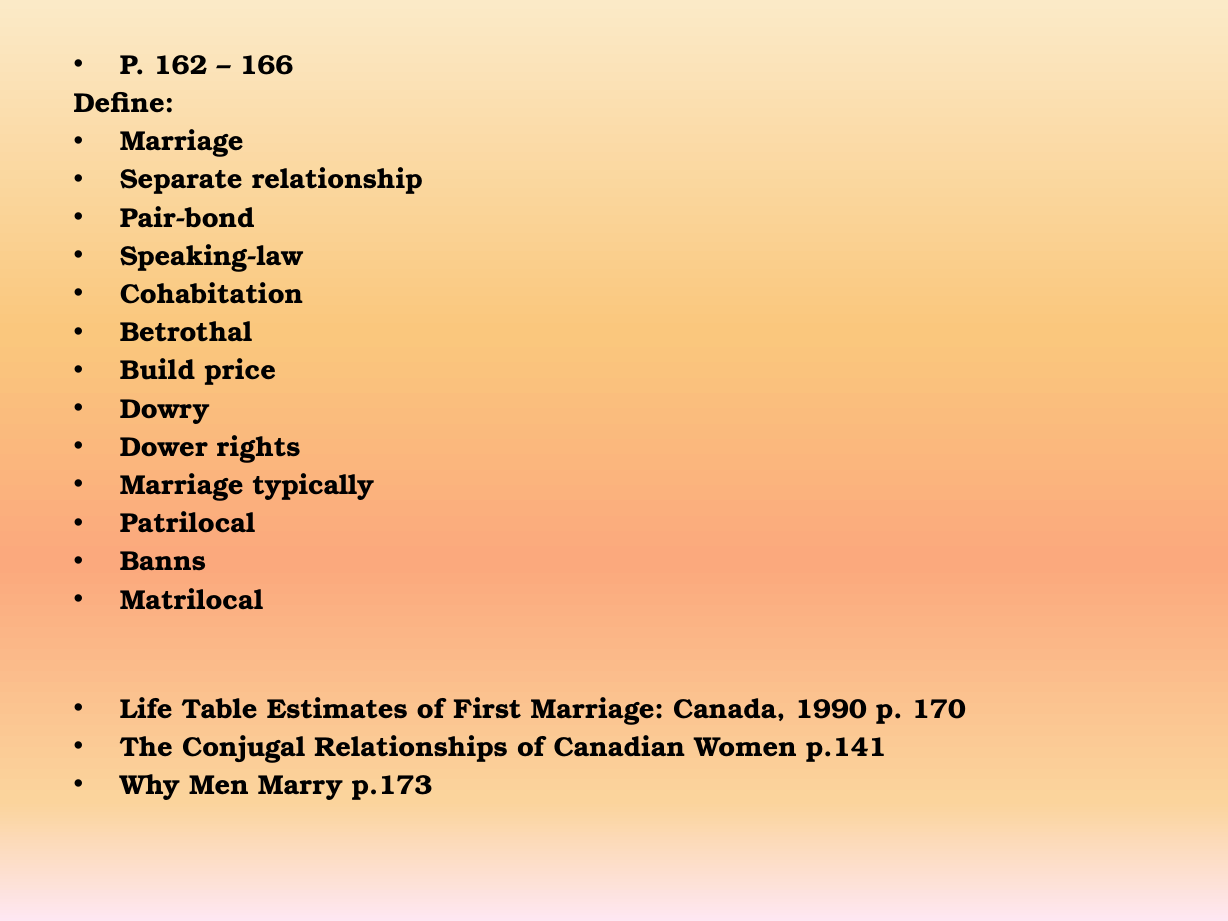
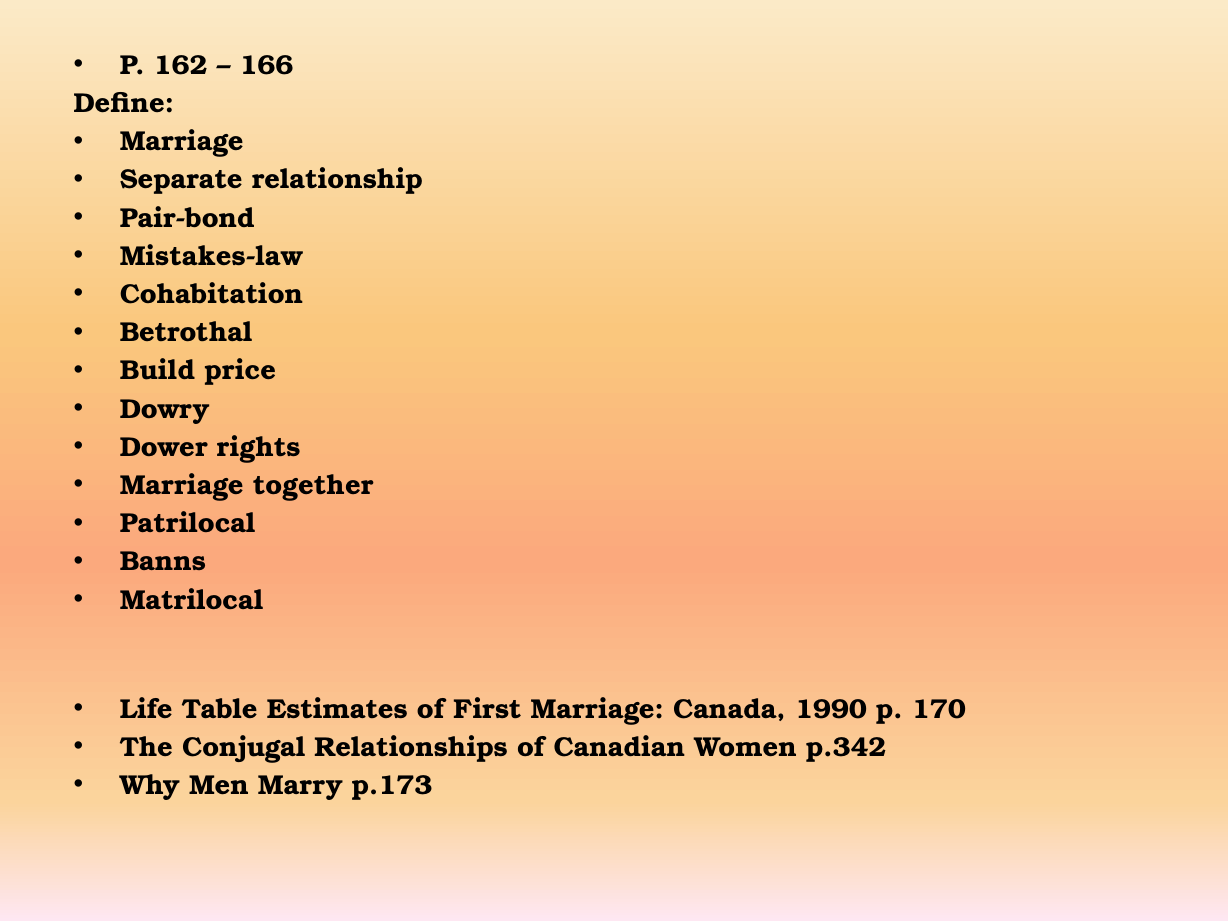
Speaking-law: Speaking-law -> Mistakes-law (211, 256)
typically: typically -> together (313, 485)
p.141: p.141 -> p.342 (846, 747)
